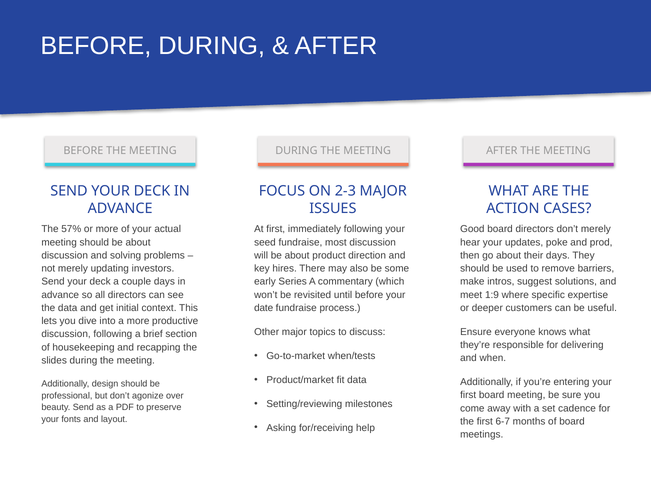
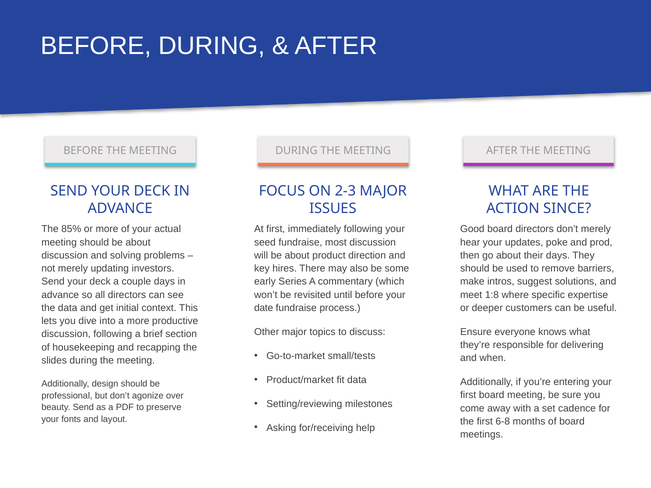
CASES: CASES -> SINCE (567, 208)
57%: 57% -> 85% (71, 229)
1:9: 1:9 -> 1:8 (492, 295)
when/tests: when/tests -> small/tests (352, 356)
6-7: 6-7 -> 6-8 (503, 422)
